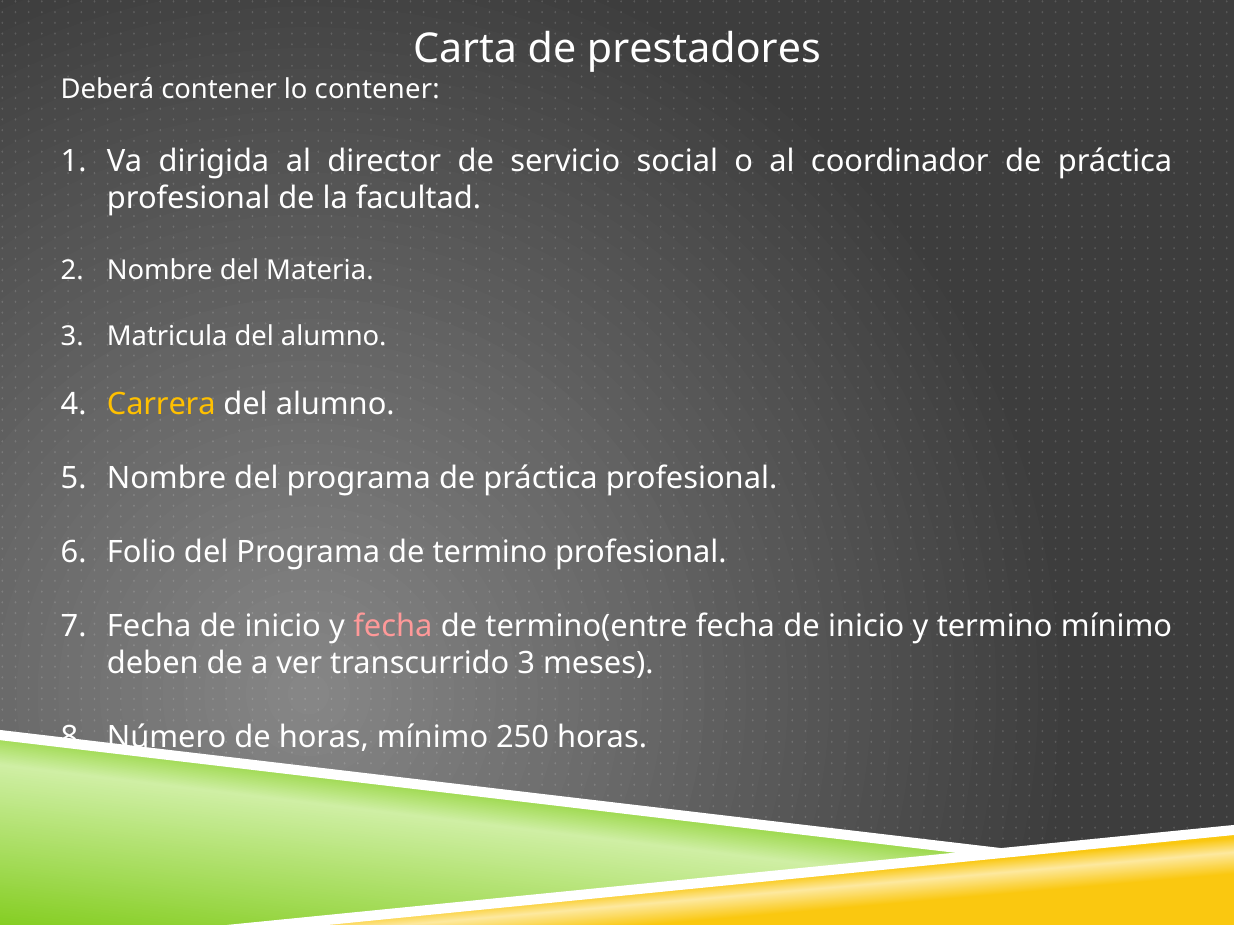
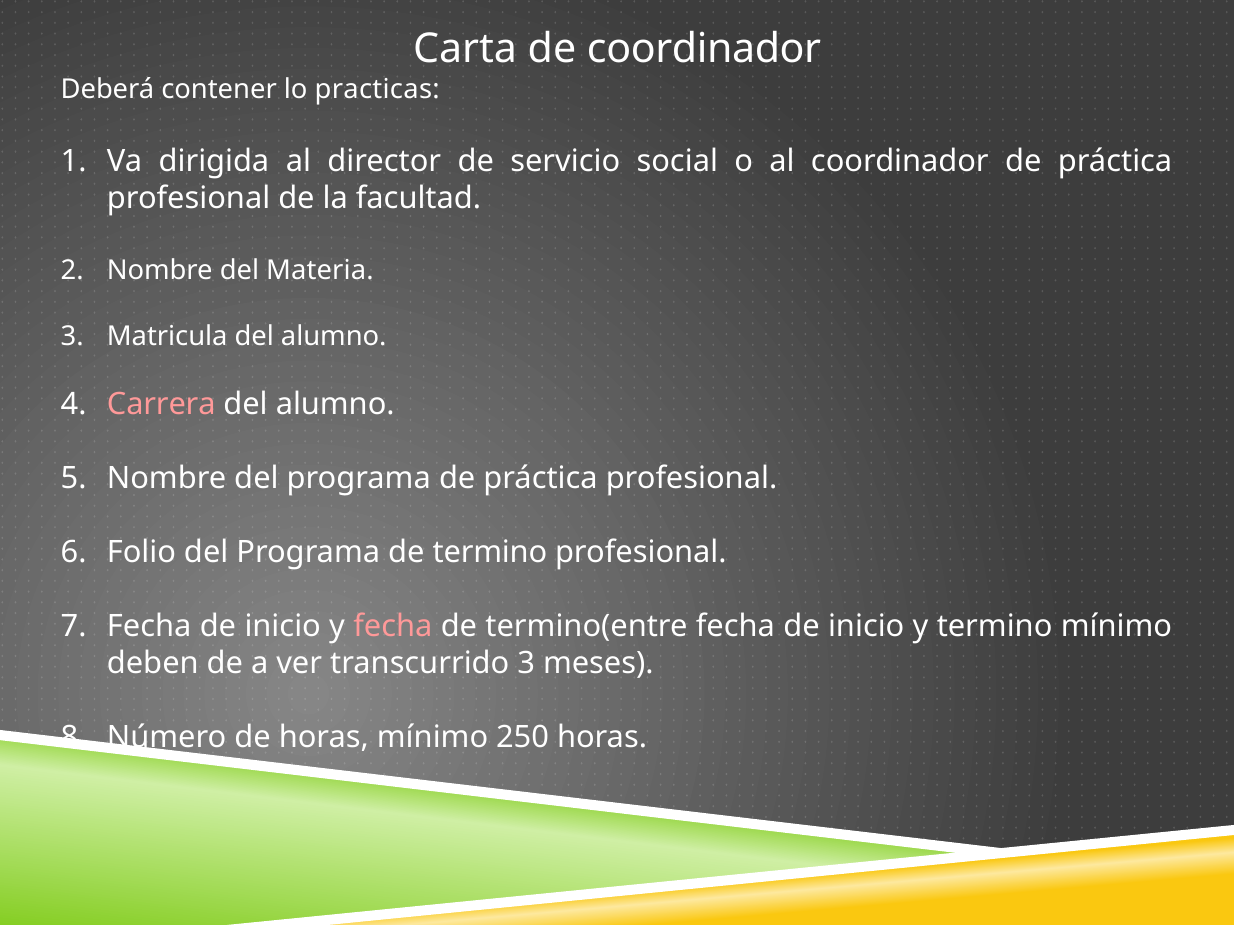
de prestadores: prestadores -> coordinador (704, 49)
lo contener: contener -> practicas (377, 90)
Carrera colour: yellow -> pink (161, 404)
